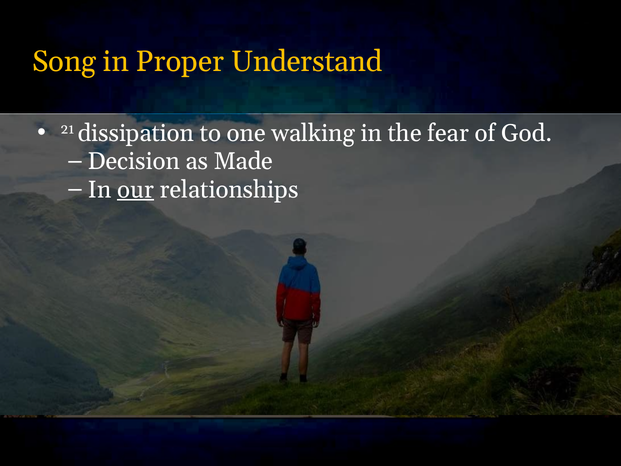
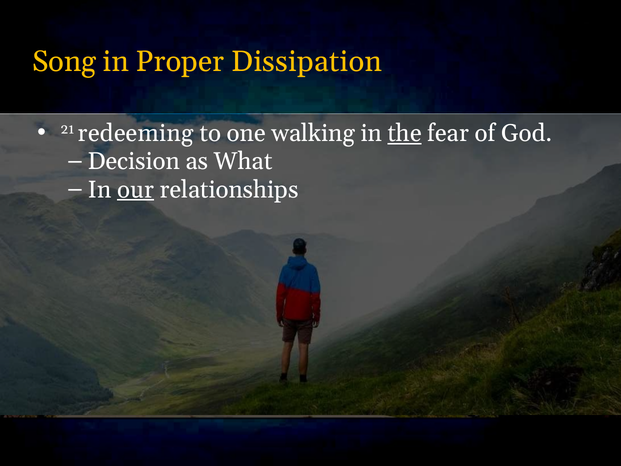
Understand: Understand -> Dissipation (307, 62)
dissipation: dissipation -> redeeming (136, 133)
the underline: none -> present (405, 133)
Made: Made -> What (243, 161)
